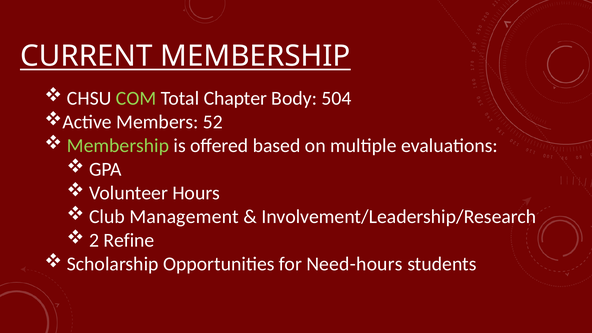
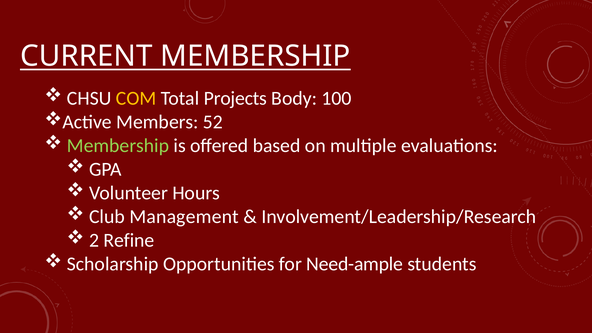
COM colour: light green -> yellow (136, 98)
Chapter: Chapter -> Projects (235, 98)
504: 504 -> 100 (336, 98)
Need-hours: Need-hours -> Need-ample (355, 264)
